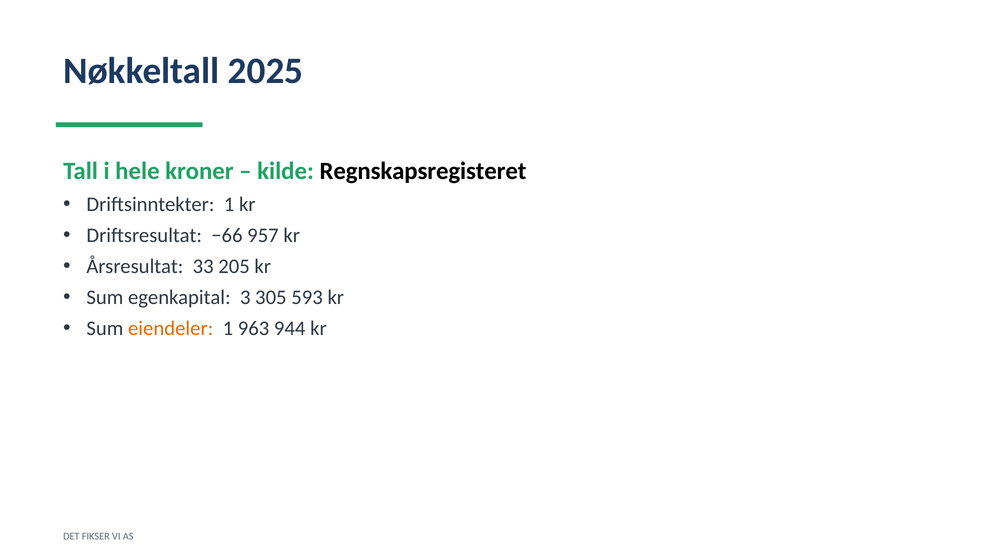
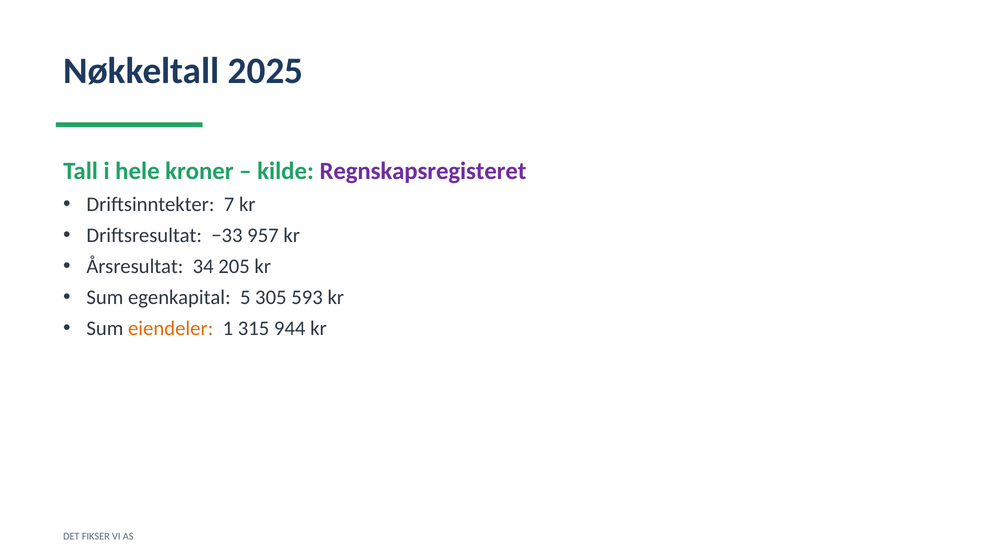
Regnskapsregisteret colour: black -> purple (423, 171)
Driftsinntekter 1: 1 -> 7 (229, 204)
−66: −66 -> −33 (227, 235)
33: 33 -> 34 (203, 266)
3: 3 -> 5 (245, 297)
963: 963 -> 315 (254, 328)
